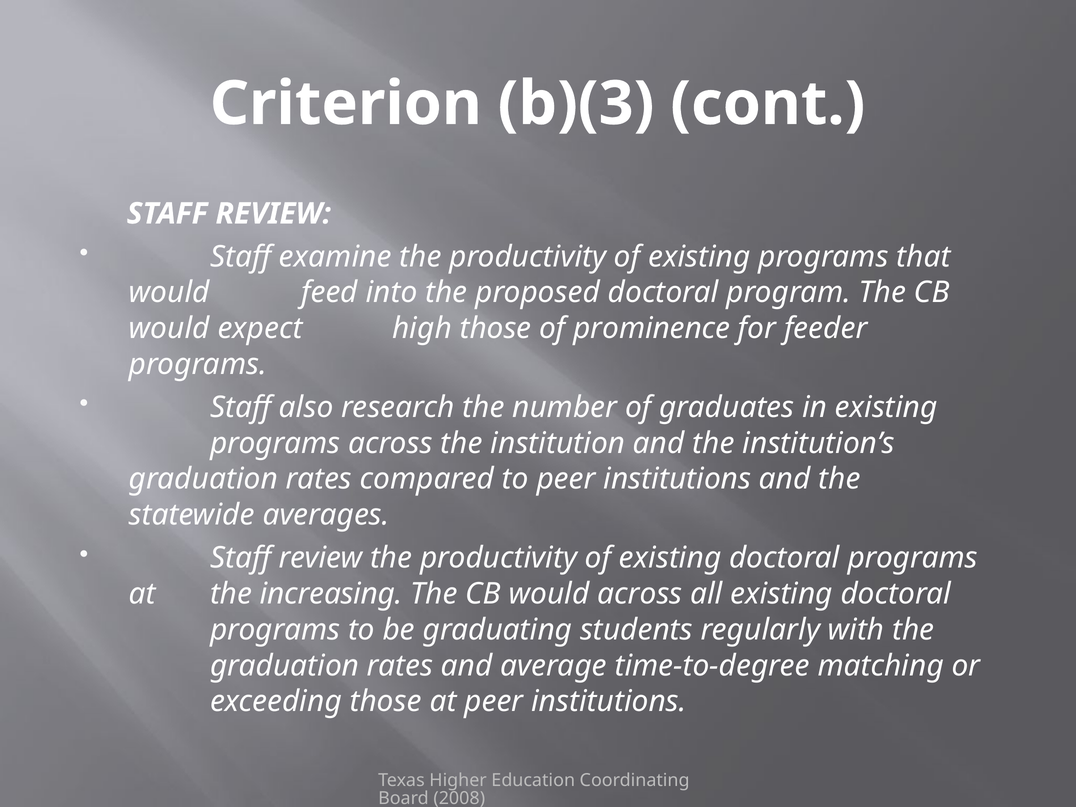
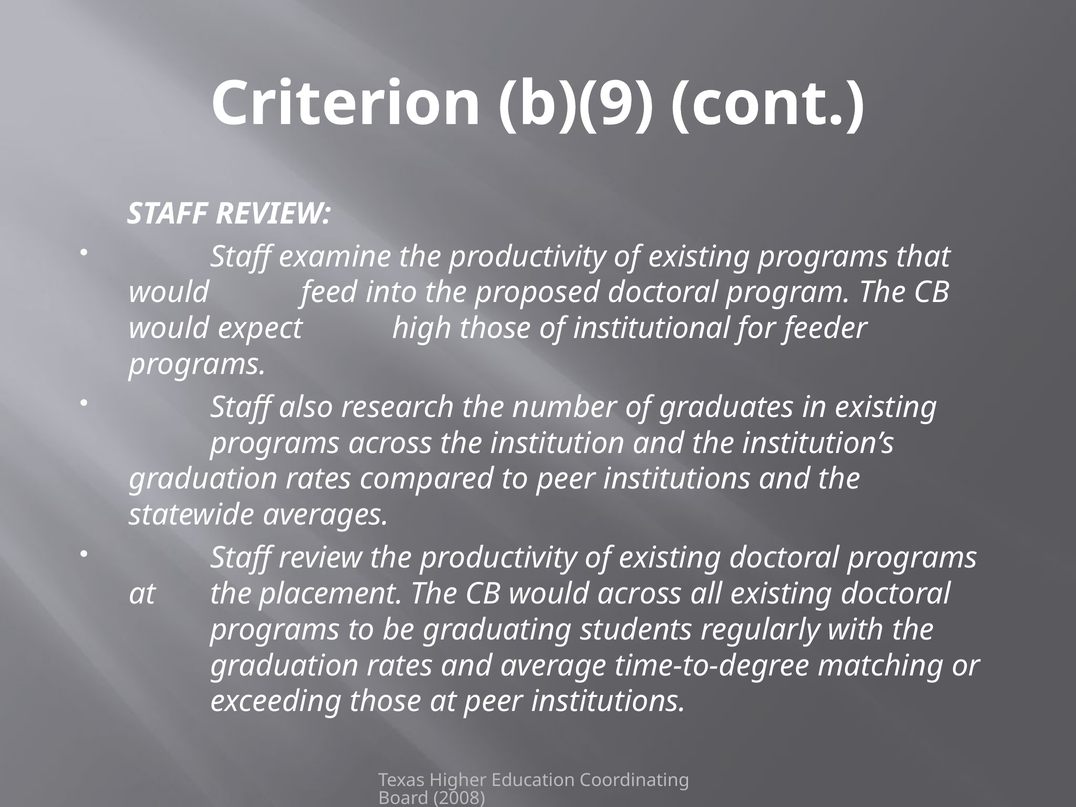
b)(3: b)(3 -> b)(9 (576, 104)
prominence: prominence -> institutional (652, 328)
increasing: increasing -> placement (331, 594)
